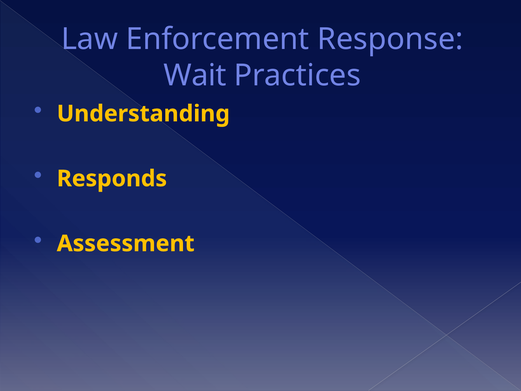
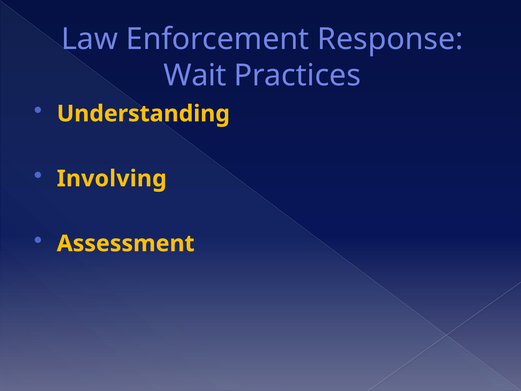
Responds: Responds -> Involving (112, 179)
